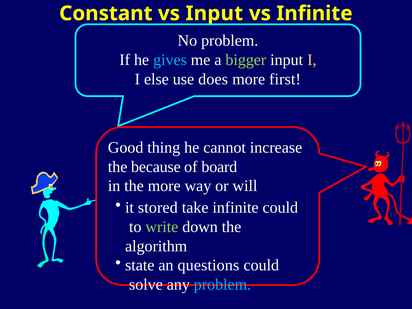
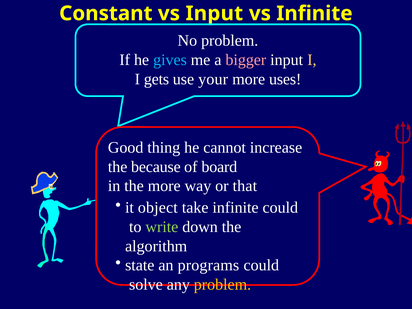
bigger colour: light green -> pink (246, 60)
else: else -> gets (156, 79)
does: does -> your (213, 79)
first: first -> uses (285, 79)
will: will -> that (245, 186)
stored: stored -> object (158, 208)
questions: questions -> programs (208, 265)
problem colour: light blue -> yellow (222, 285)
